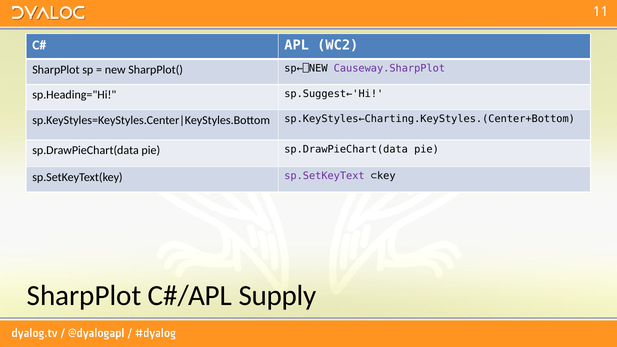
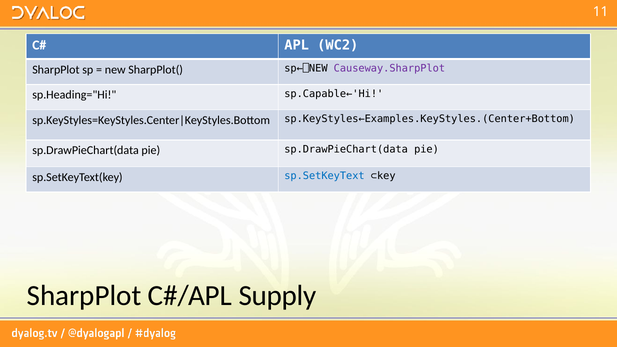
sp.Suggest←'Hi: sp.Suggest←'Hi -> sp.Capable←'Hi (334, 94)
sp.KeyStyles←Charting.KeyStyles.(Center+Bottom: sp.KeyStyles←Charting.KeyStyles.(Center+Bottom -> sp.KeyStyles←Examples.KeyStyles.(Center+Bottom (430, 119)
sp.SetKeyText colour: purple -> blue (324, 176)
